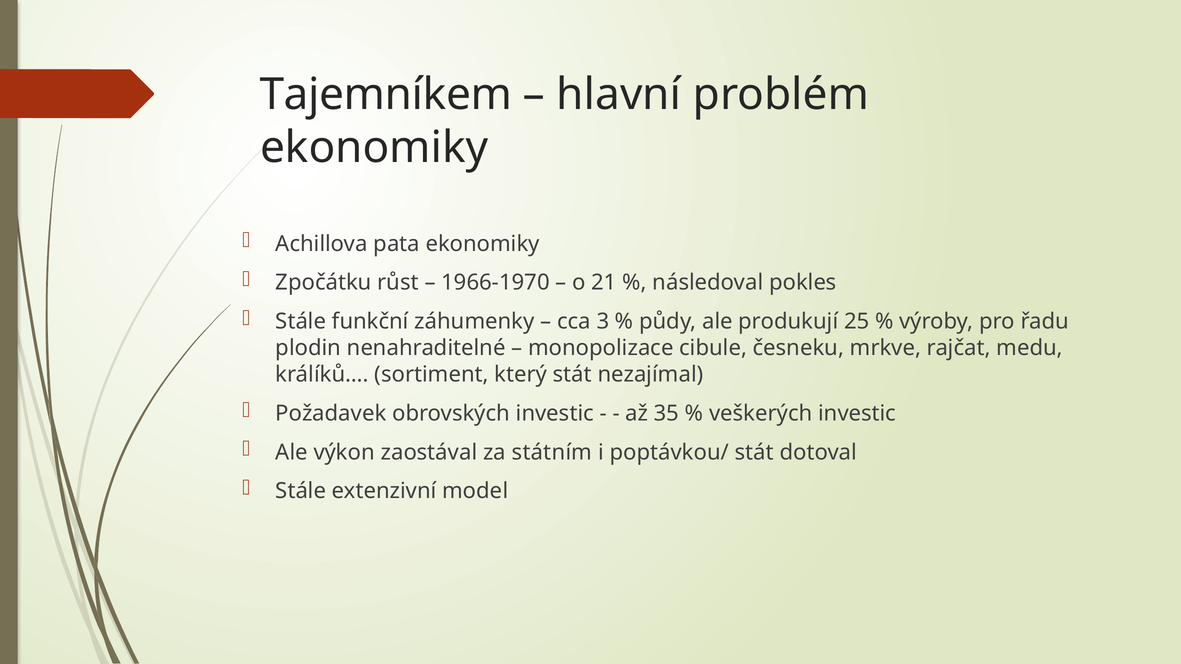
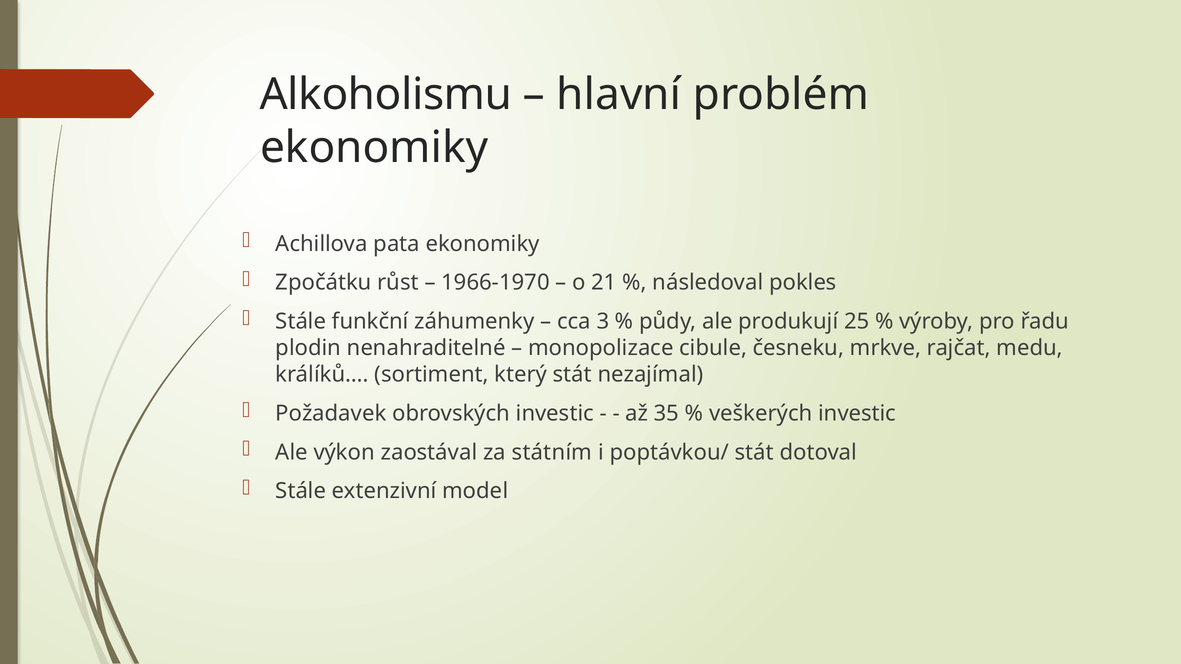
Tajemníkem: Tajemníkem -> Alkoholismu (386, 95)
